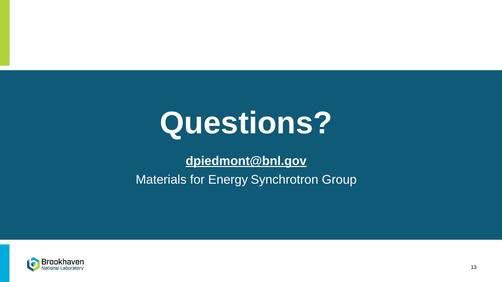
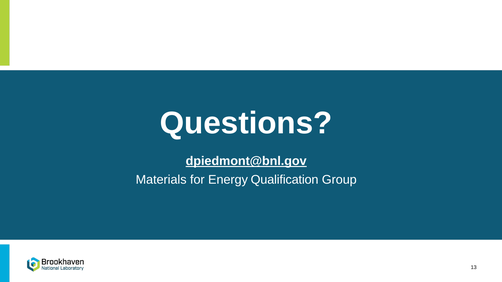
Synchrotron: Synchrotron -> Qualification (285, 180)
